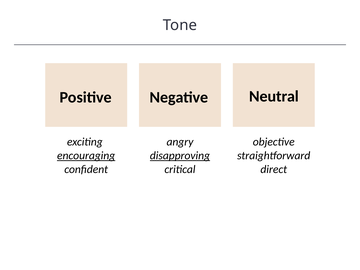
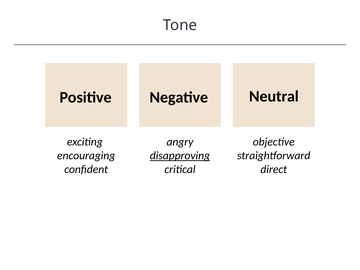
encouraging underline: present -> none (86, 156)
